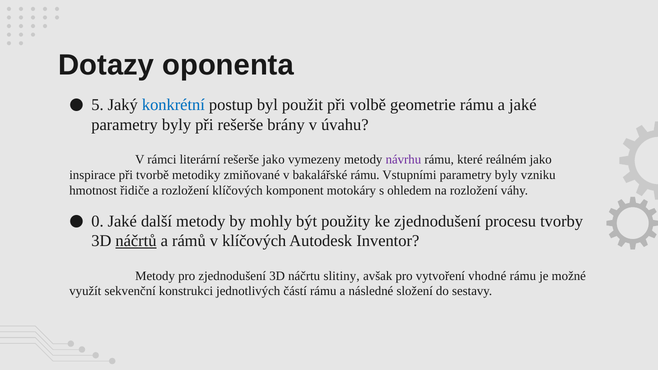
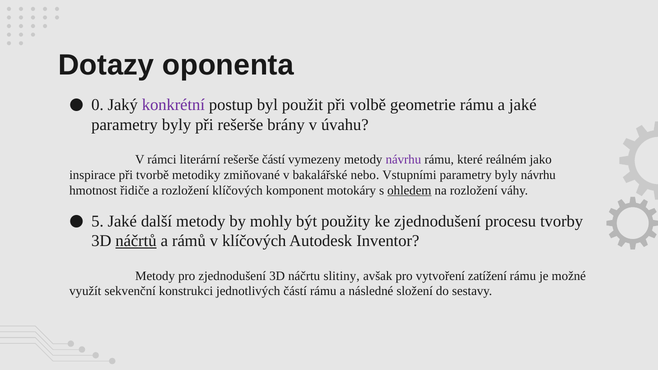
5: 5 -> 0 (97, 105)
konkrétní colour: blue -> purple (173, 105)
rešerše jako: jako -> částí (274, 160)
bakalářské rámu: rámu -> nebo (365, 175)
byly vzniku: vzniku -> návrhu (538, 175)
ohledem underline: none -> present (409, 190)
0: 0 -> 5 (97, 221)
vhodné: vhodné -> zatížení (487, 276)
